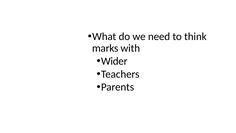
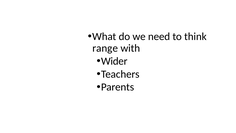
marks: marks -> range (105, 48)
